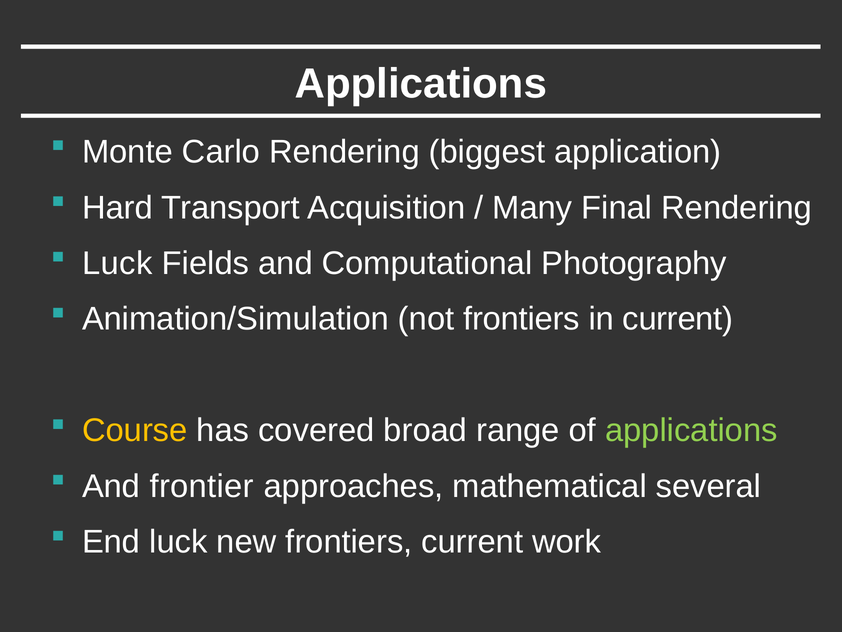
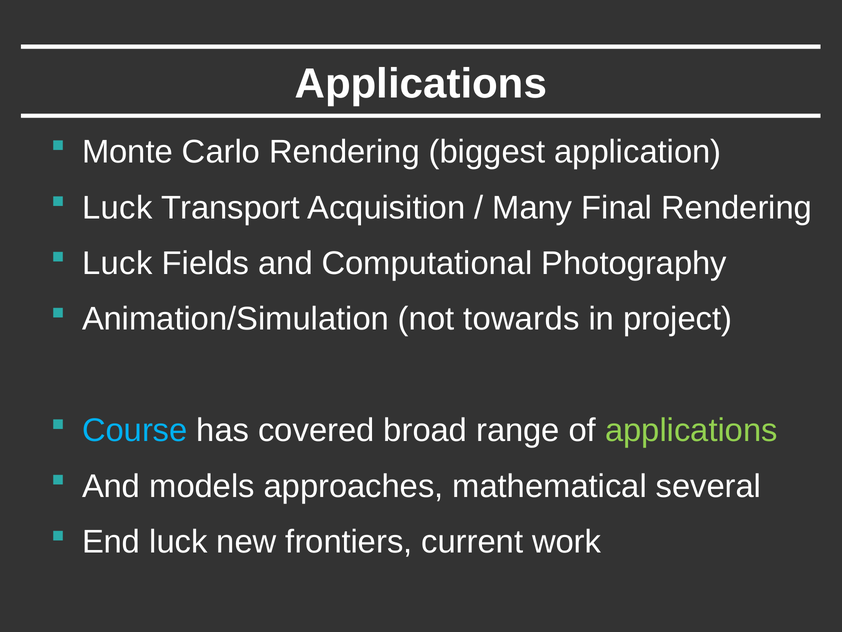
Hard: Hard -> Luck (117, 208)
not frontiers: frontiers -> towards (521, 319)
in current: current -> project (678, 319)
Course colour: yellow -> light blue (135, 430)
frontier: frontier -> models (202, 486)
